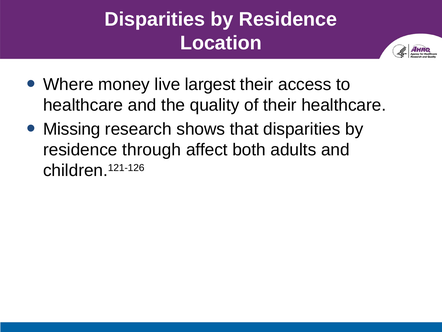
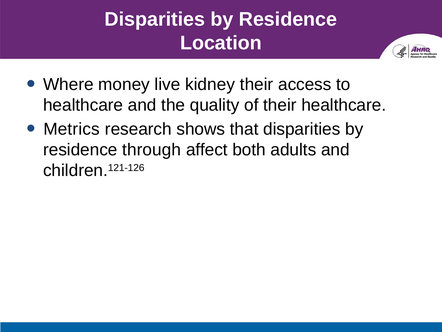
largest: largest -> kidney (210, 84)
Missing: Missing -> Metrics (72, 129)
